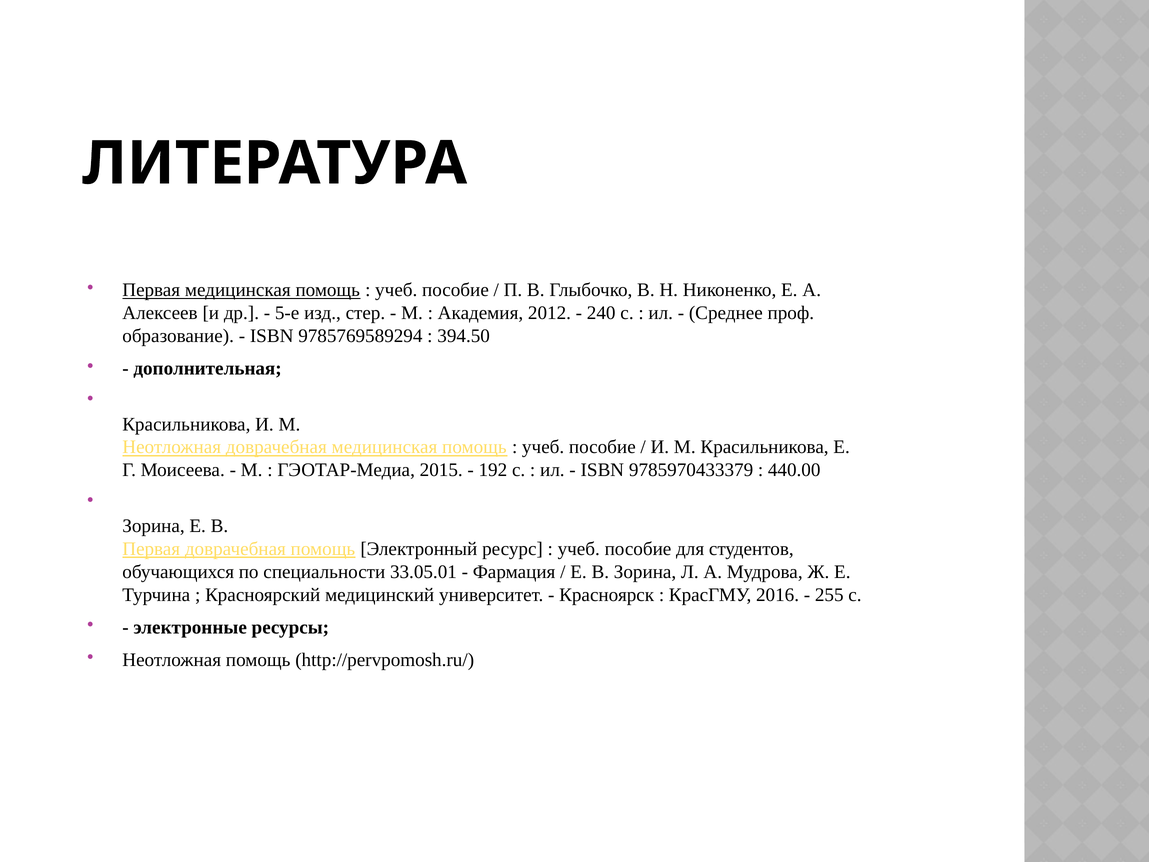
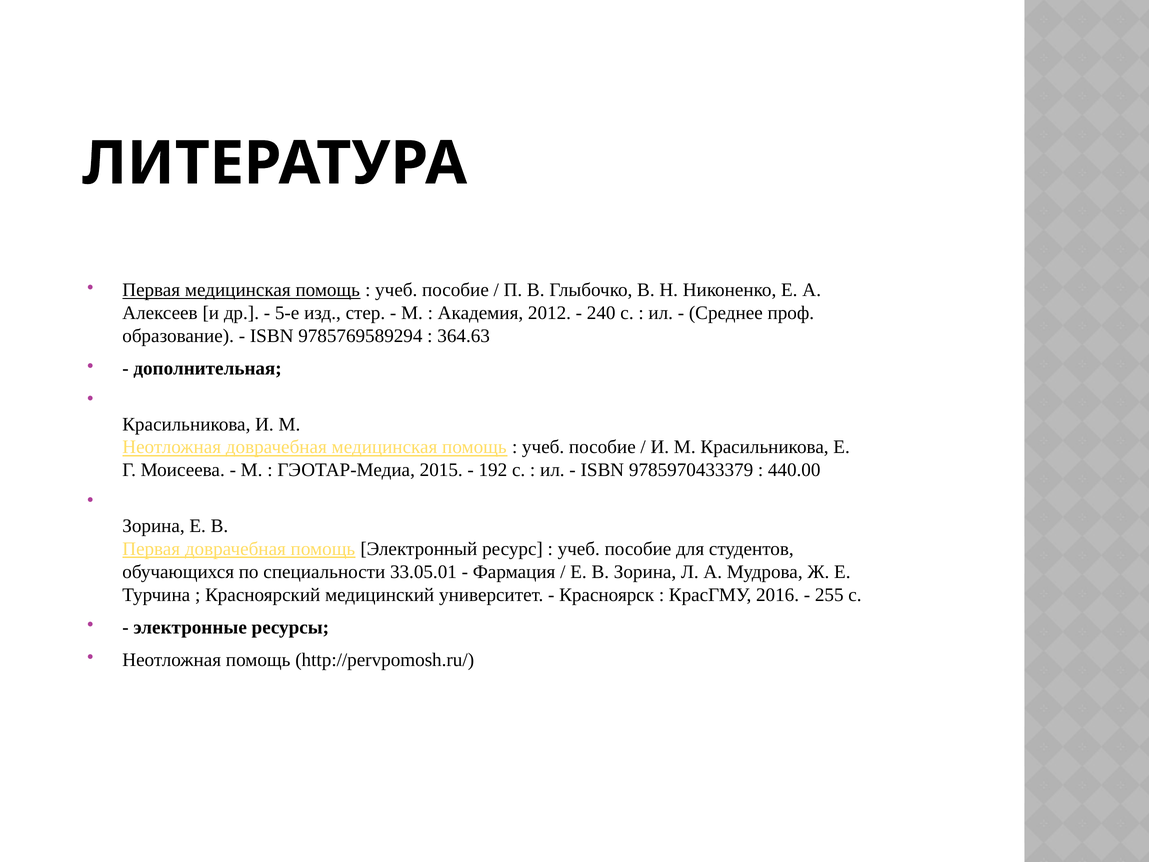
394.50: 394.50 -> 364.63 (464, 336)
